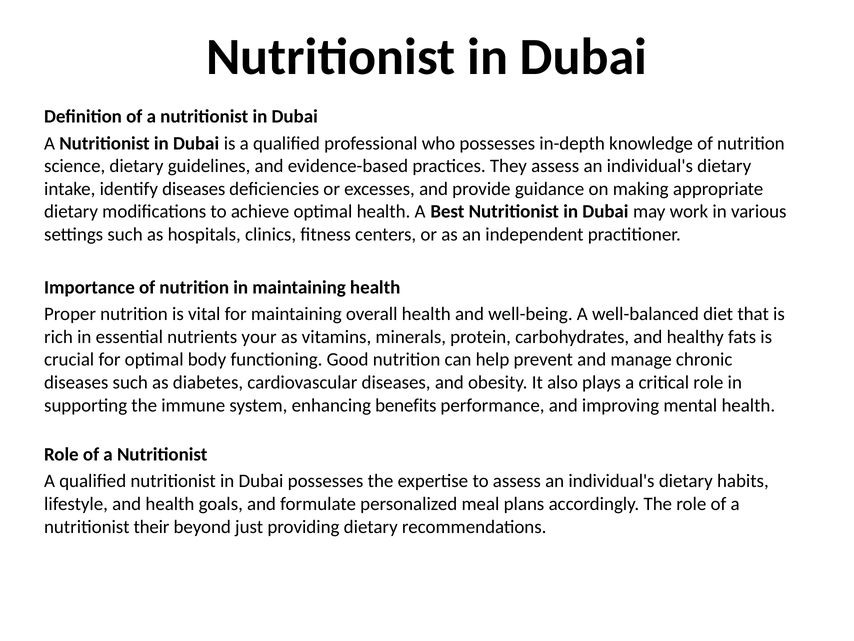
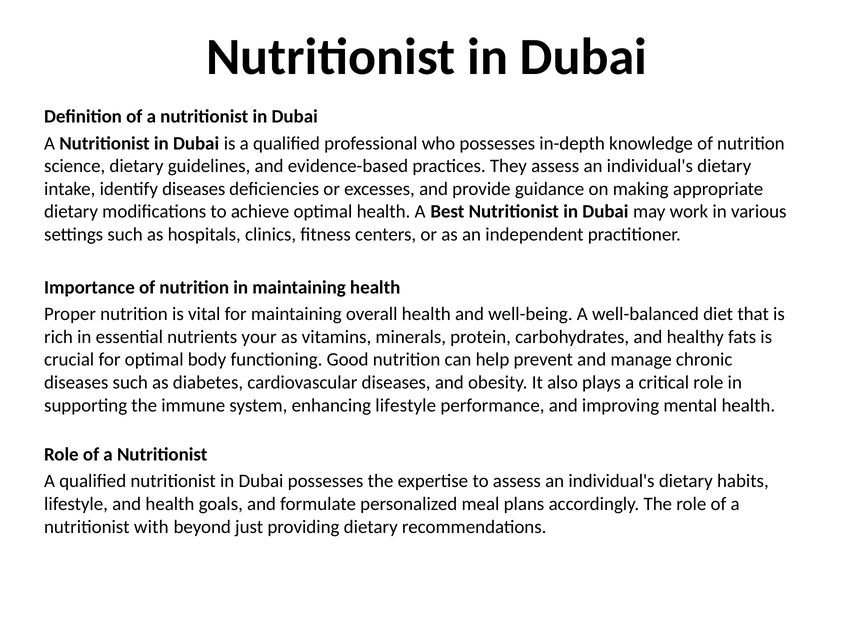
enhancing benefits: benefits -> lifestyle (406, 405)
their: their -> with (151, 526)
